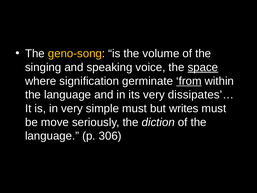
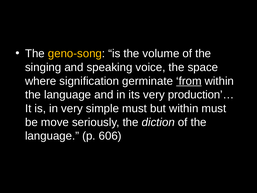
space underline: present -> none (203, 67)
dissipates’…: dissipates’… -> production’… (201, 95)
but writes: writes -> within (184, 108)
306: 306 -> 606 (110, 136)
